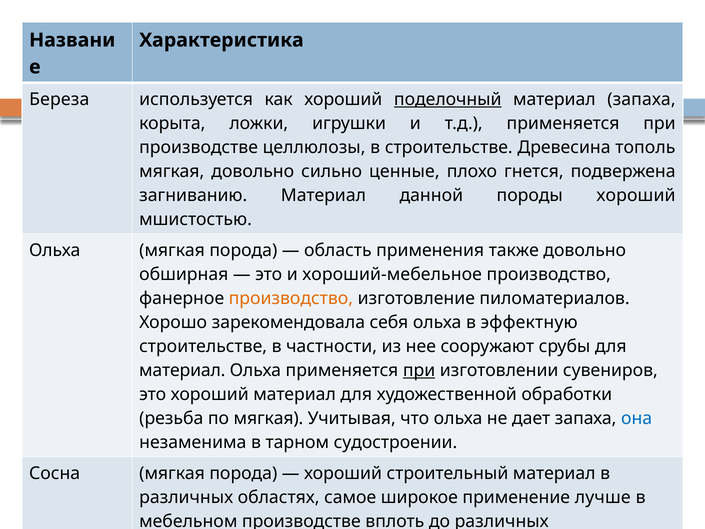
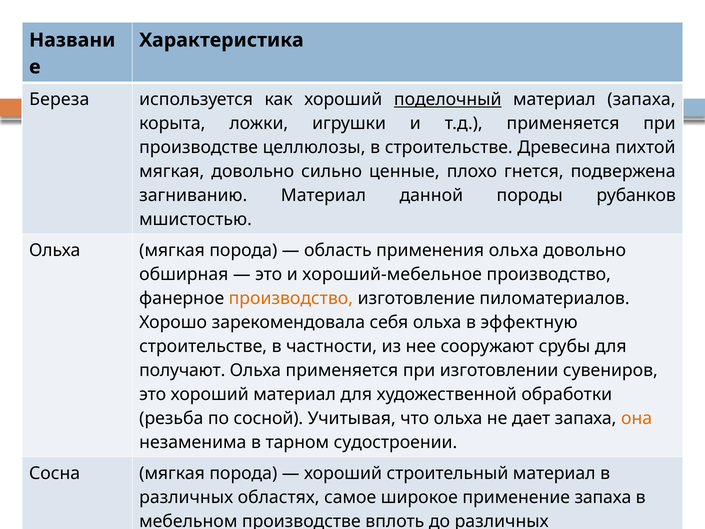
тополь: тополь -> пихтой (645, 147)
породы хороший: хороший -> рубанков (636, 195)
применения также: также -> ольха (514, 250)
материал: материал -> получают (182, 370)
при underline: present -> none (419, 370)
по мягкая: мягкая -> сосной (268, 418)
она colour: blue -> orange (637, 418)
применение лучше: лучше -> запаха (603, 497)
